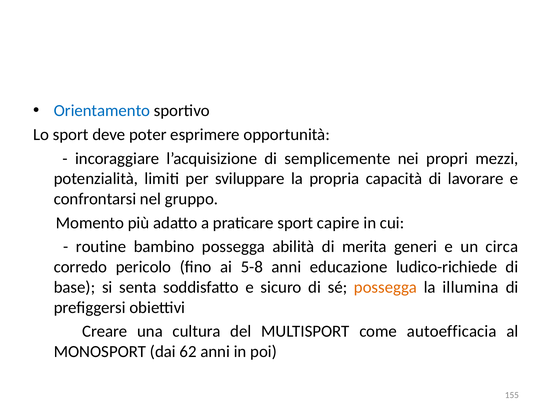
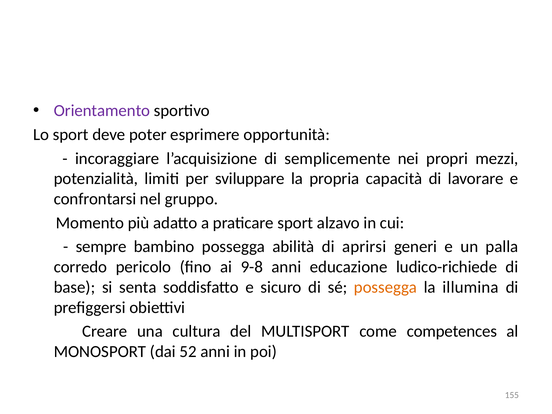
Orientamento colour: blue -> purple (102, 111)
capire: capire -> alzavo (338, 223)
routine: routine -> sempre (101, 247)
merita: merita -> aprirsi (364, 247)
circa: circa -> palla (502, 247)
5-8: 5-8 -> 9-8 (252, 267)
autoefficacia: autoefficacia -> competences (452, 331)
62: 62 -> 52 (188, 352)
